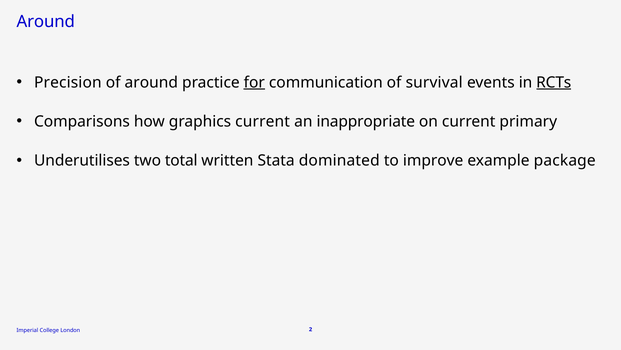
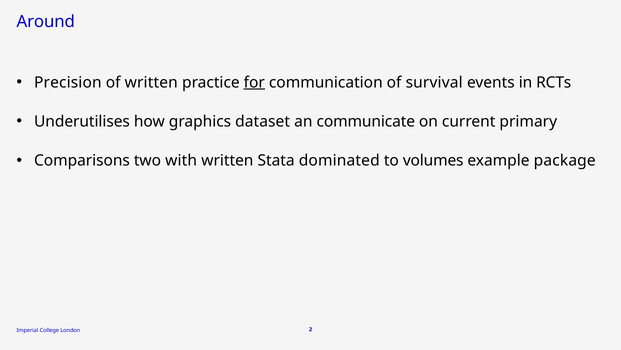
of around: around -> written (151, 82)
RCTs underline: present -> none (554, 82)
Comparisons: Comparisons -> Underutilises (82, 121)
graphics current: current -> dataset (263, 121)
inappropriate: inappropriate -> communicate (366, 121)
Underutilises: Underutilises -> Comparisons (82, 161)
total: total -> with (181, 161)
improve: improve -> volumes (433, 161)
